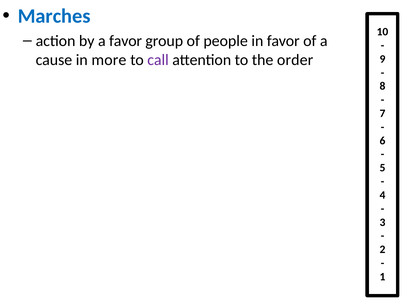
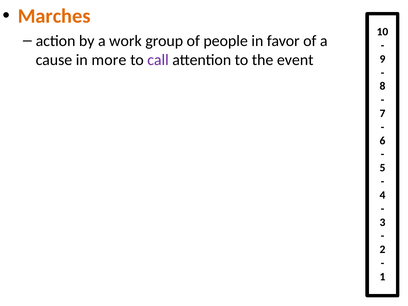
Marches colour: blue -> orange (54, 16)
a favor: favor -> work (125, 41)
order: order -> event (295, 60)
